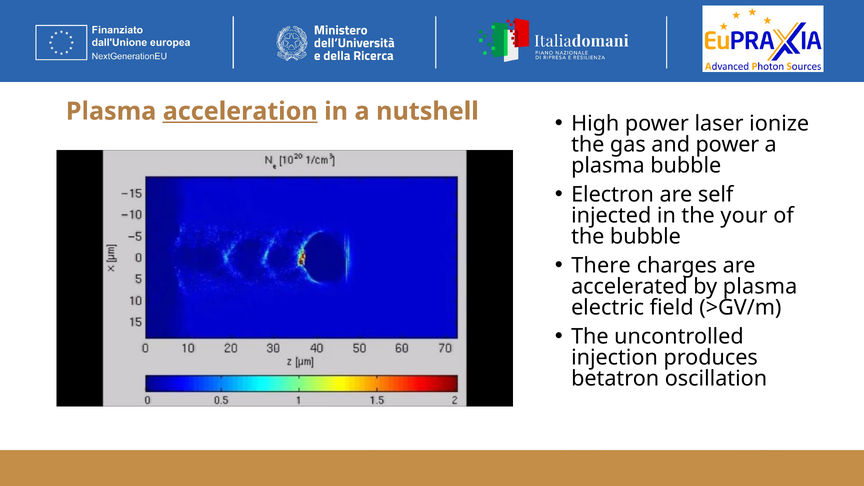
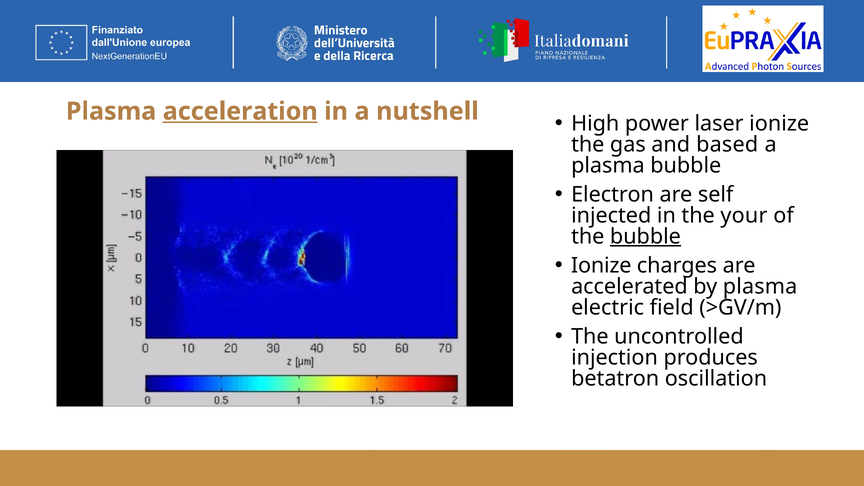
and power: power -> based (727, 145)
bubble underline: none -> present (645, 237)
There: There -> Ionize (601, 266)
